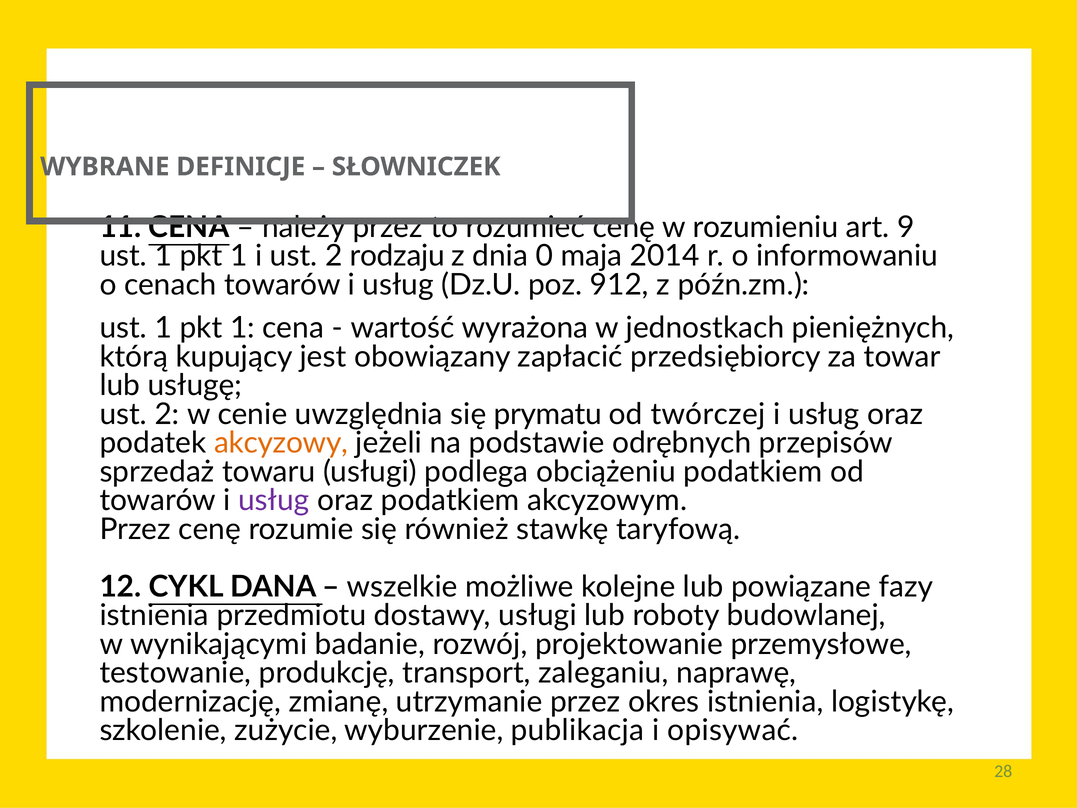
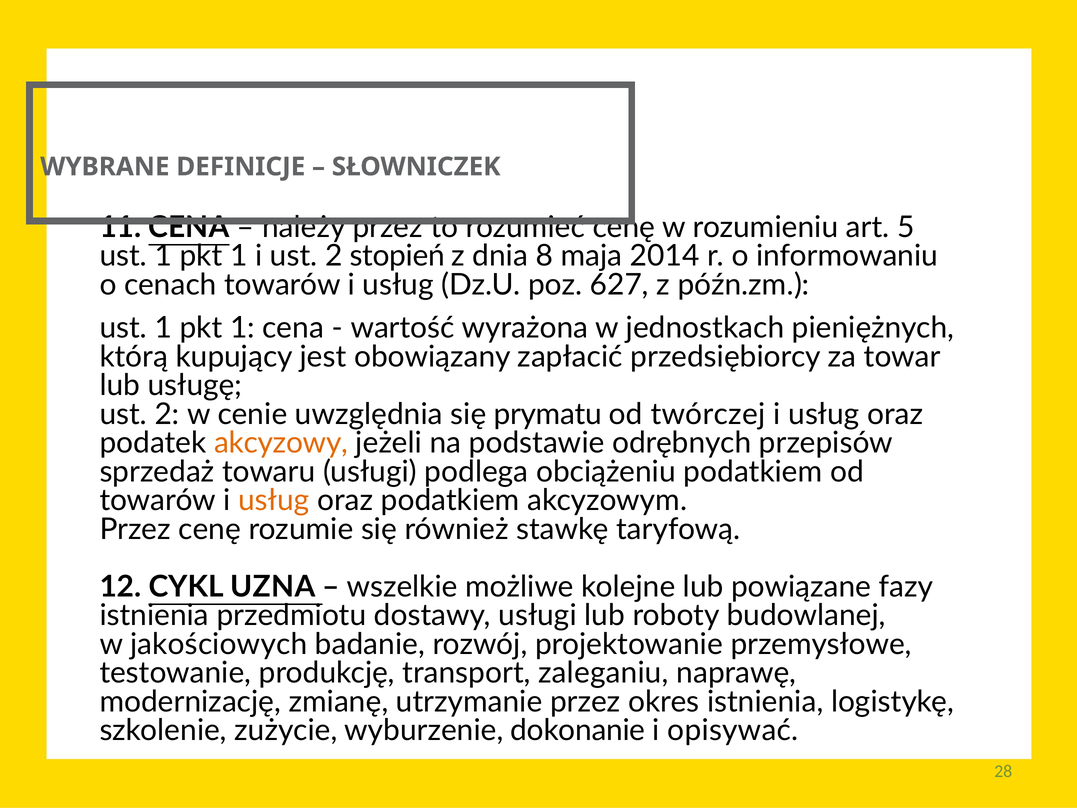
9: 9 -> 5 (906, 227)
rodzaju: rodzaju -> stopień (397, 256)
0: 0 -> 8 (544, 256)
912: 912 -> 627 (619, 285)
usług colour: purple -> orange (274, 500)
DANA: DANA -> UZNA (273, 587)
wynikającymi: wynikającymi -> jakościowych (219, 644)
publikacja: publikacja -> dokonanie (578, 730)
